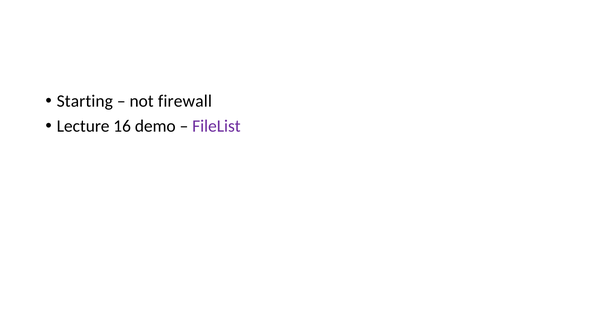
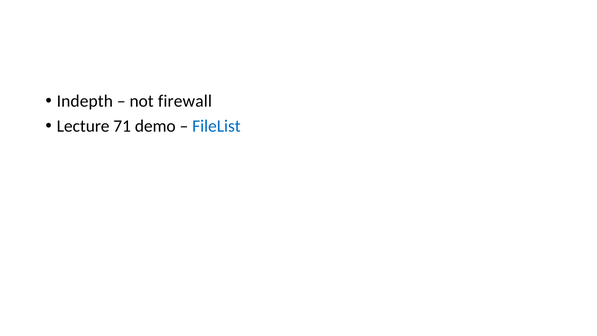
Starting: Starting -> Indepth (85, 101)
16: 16 -> 71 (122, 126)
FileList colour: purple -> blue (216, 126)
